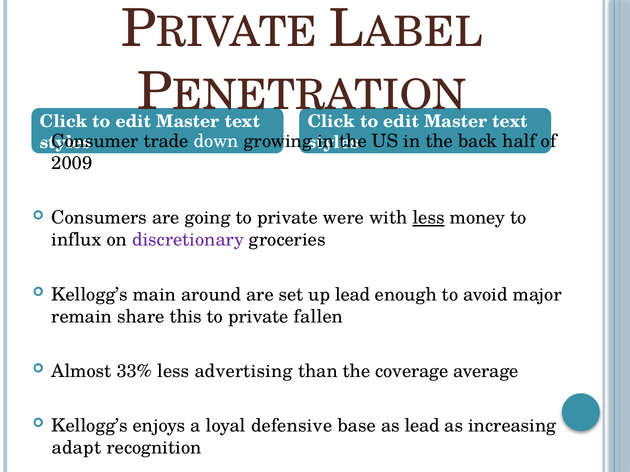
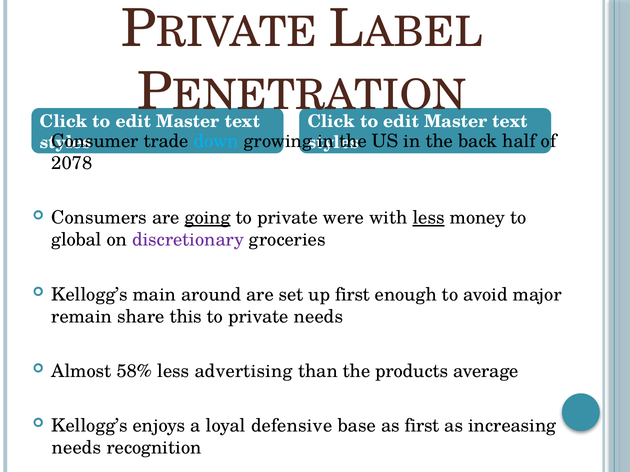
down colour: white -> light blue (216, 141)
2009: 2009 -> 2078 (72, 164)
going underline: none -> present (208, 218)
influx: influx -> global (77, 240)
up lead: lead -> first (353, 295)
private fallen: fallen -> needs (319, 317)
33%: 33% -> 58% (134, 371)
coverage: coverage -> products (412, 371)
as lead: lead -> first (422, 426)
adapt: adapt -> needs (76, 448)
